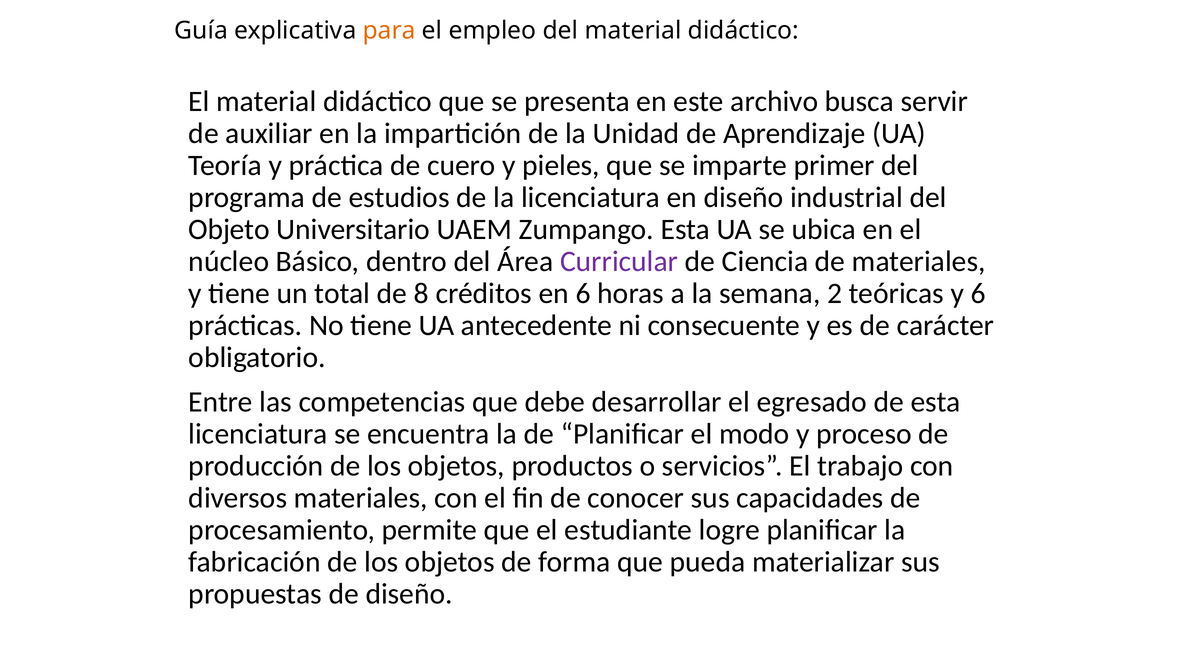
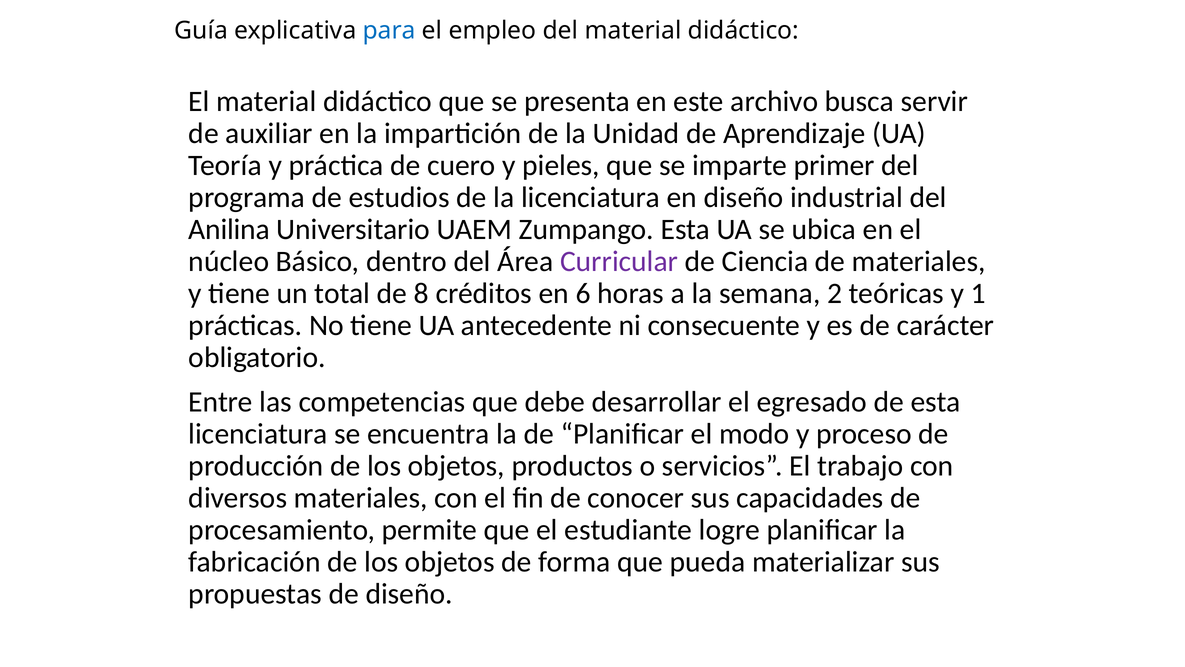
para colour: orange -> blue (389, 31)
Objeto: Objeto -> Anilina (229, 230)
y 6: 6 -> 1 (978, 293)
